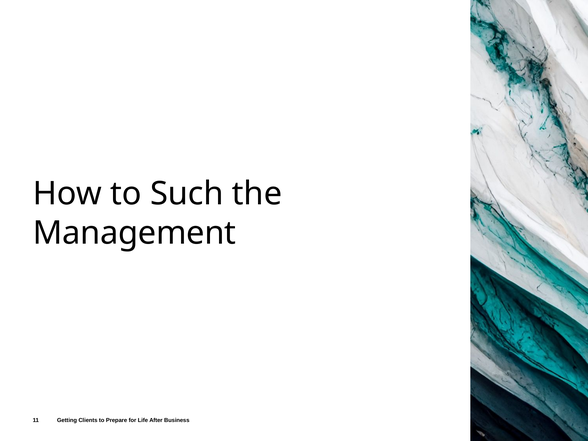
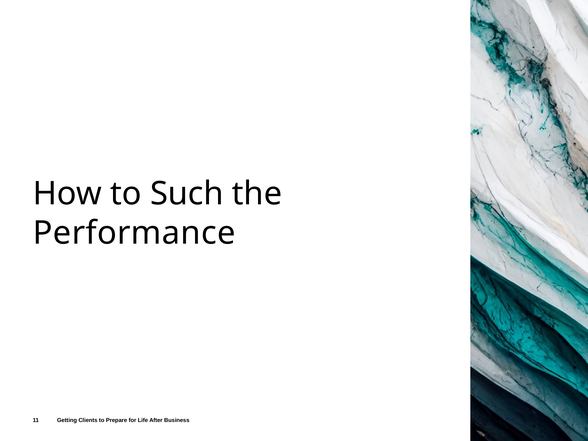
Management: Management -> Performance (134, 233)
